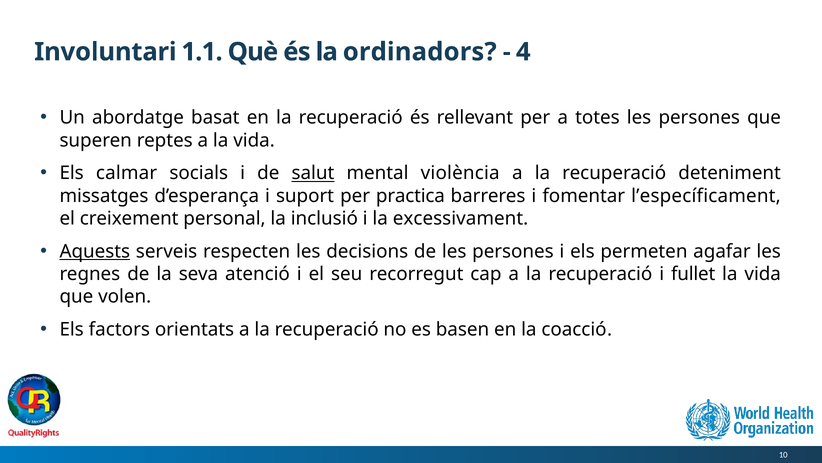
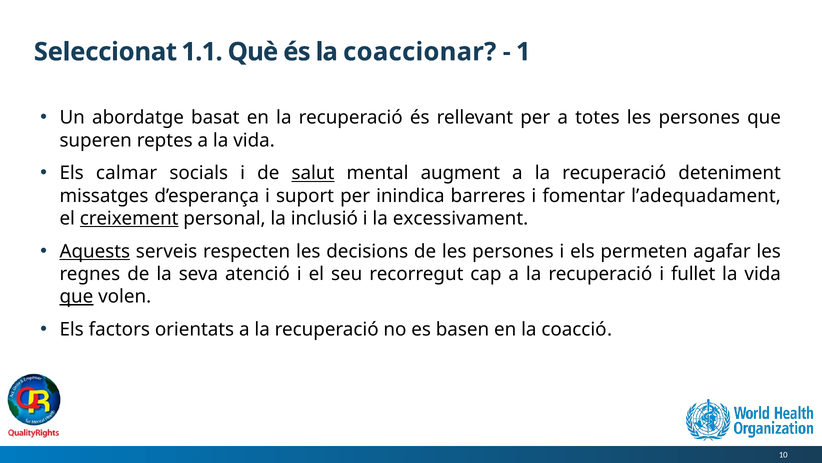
Involuntari: Involuntari -> Seleccionat (105, 52)
ordinadors: ordinadors -> coaccionar (420, 52)
4: 4 -> 1 (523, 52)
violència: violència -> augment (460, 173)
practica: practica -> inindica (410, 196)
l’específicament: l’específicament -> l’adequadament (706, 196)
creixement underline: none -> present (129, 218)
que underline: none -> present (76, 296)
